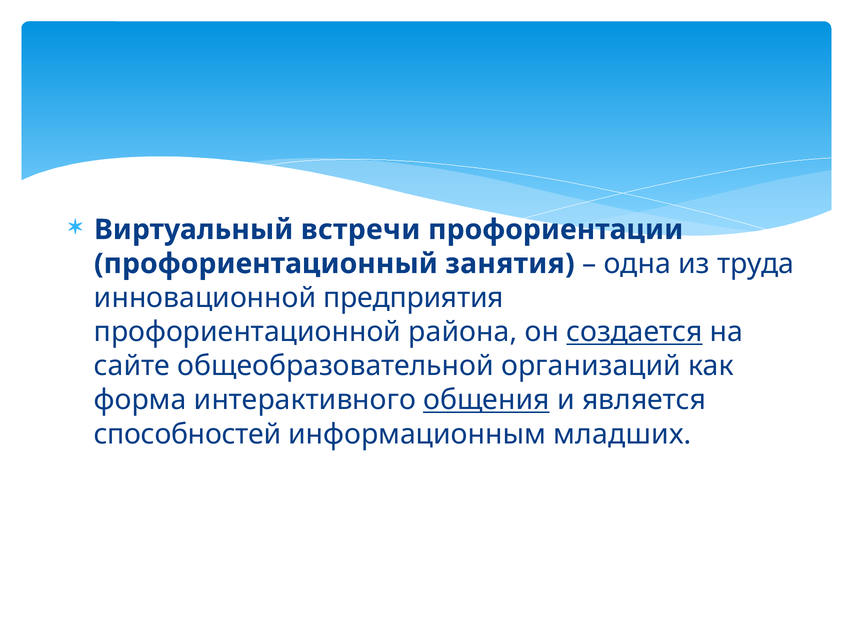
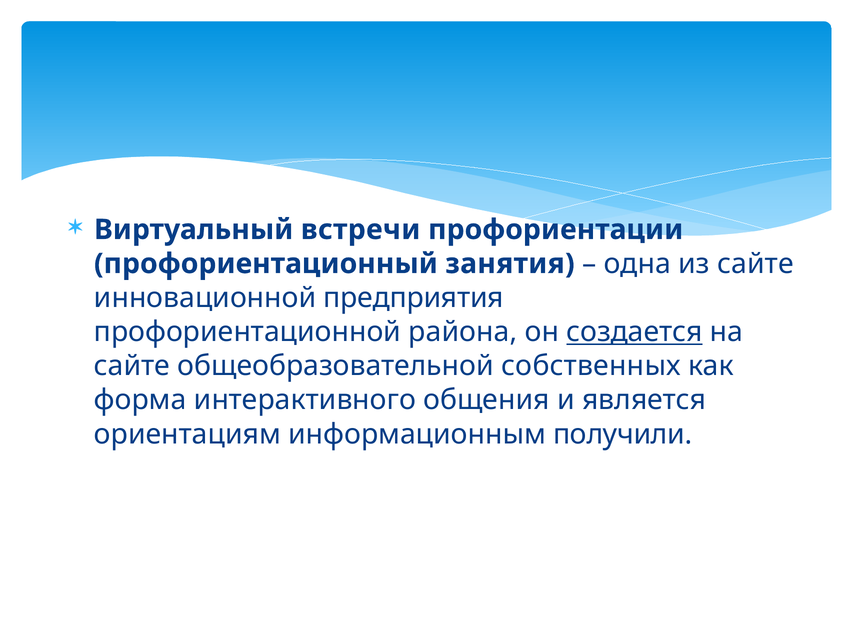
из труда: труда -> сайте (756, 264)
организаций: организаций -> собственных (591, 366)
общения underline: present -> none (486, 400)
способностей: способностей -> ориентациям (187, 434)
младших: младших -> получили (623, 434)
